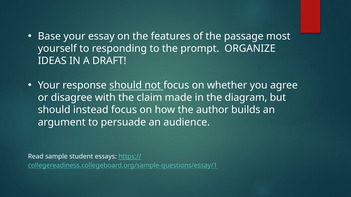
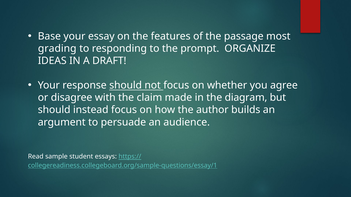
yourself: yourself -> grading (57, 49)
